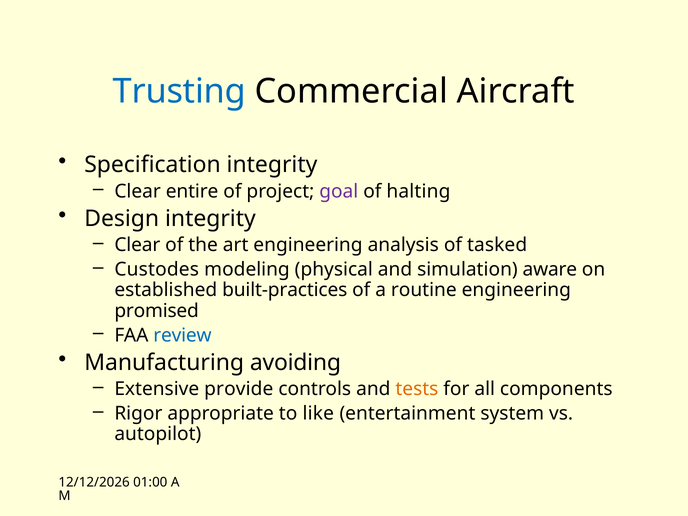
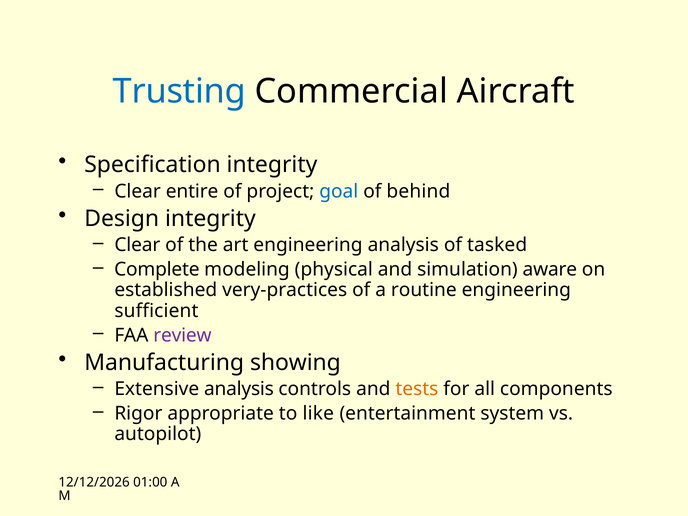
goal colour: purple -> blue (339, 191)
halting: halting -> behind (418, 191)
Custodes: Custodes -> Complete (157, 270)
built-practices: built-practices -> very-practices (285, 290)
promised: promised -> sufficient (156, 311)
review colour: blue -> purple (182, 335)
avoiding: avoiding -> showing (295, 363)
Extensive provide: provide -> analysis (239, 389)
